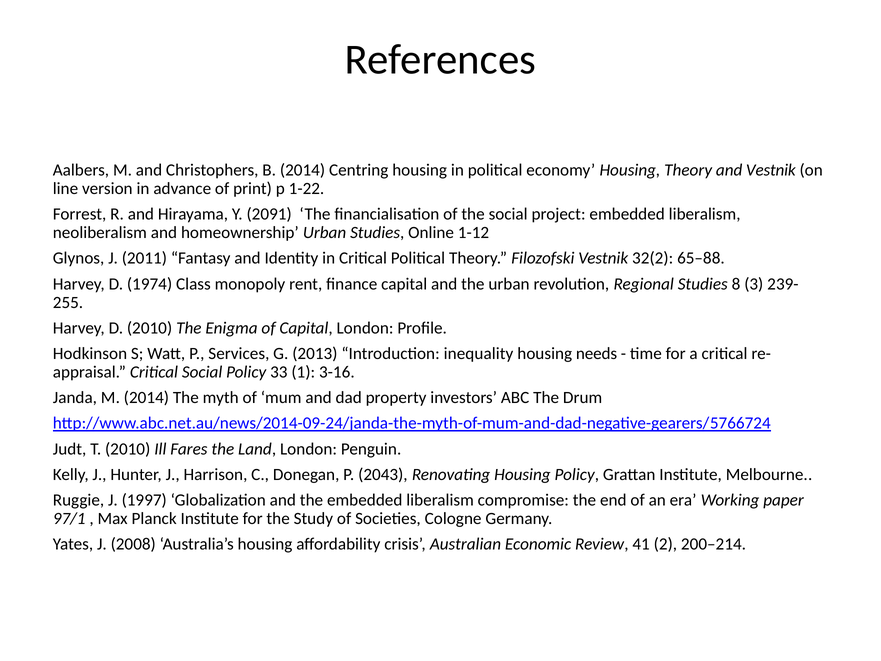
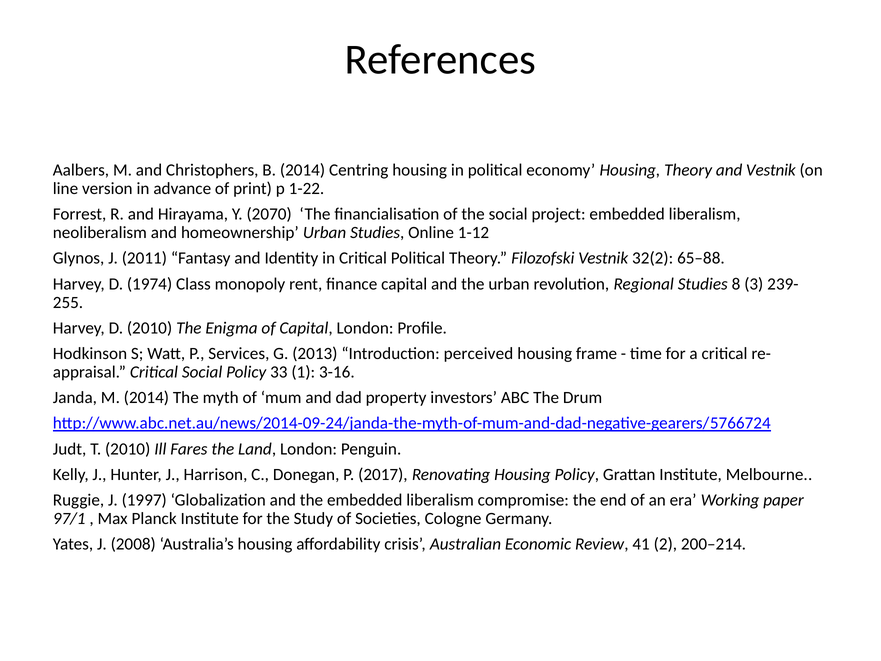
2091: 2091 -> 2070 (269, 214)
inequality: inequality -> perceived (478, 353)
needs: needs -> frame (597, 353)
2043: 2043 -> 2017 (383, 474)
